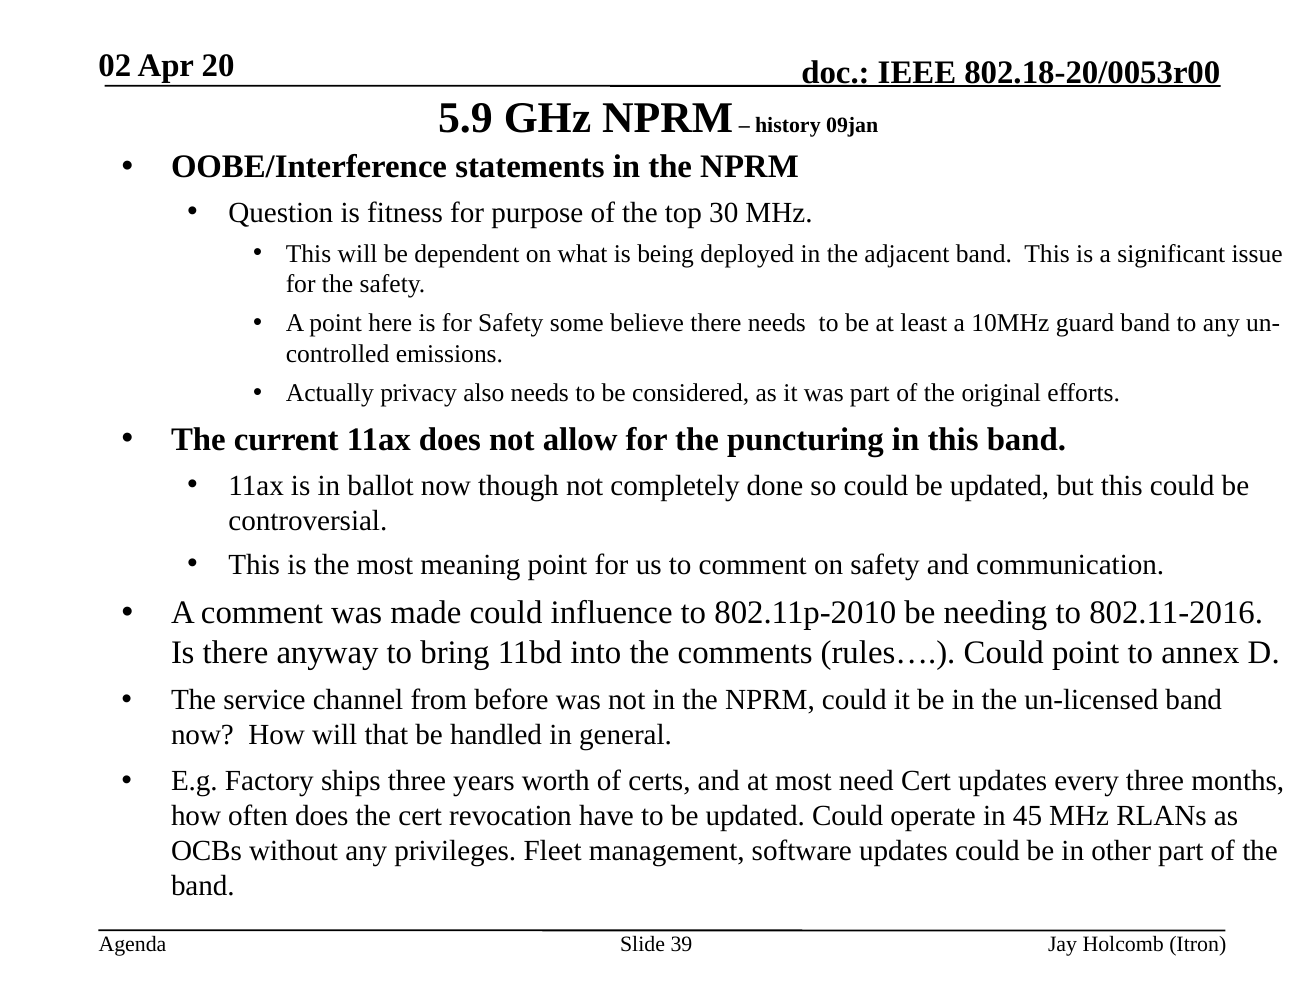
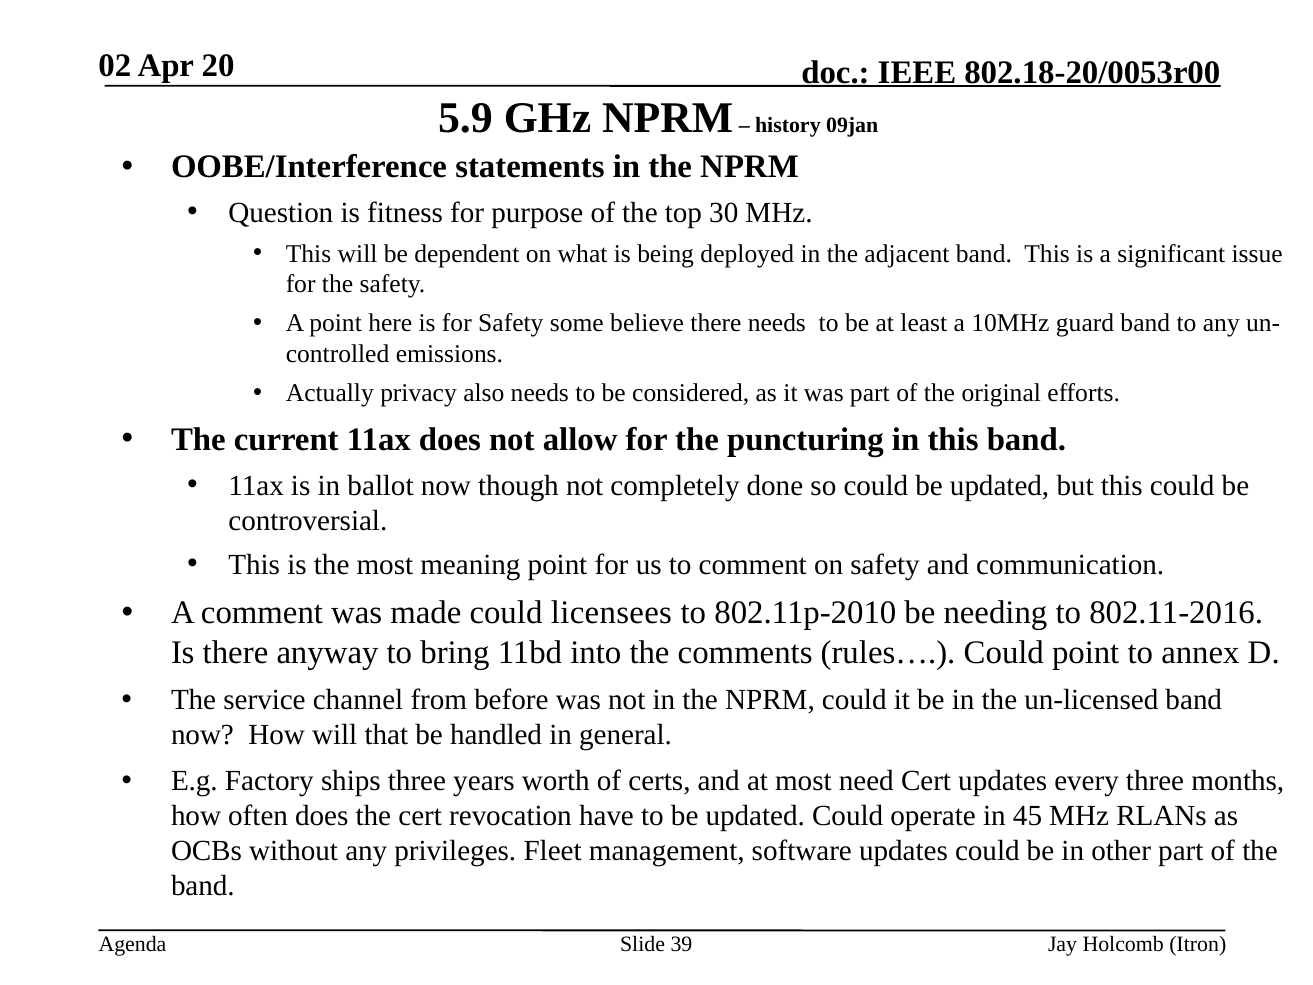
influence: influence -> licensees (611, 613)
